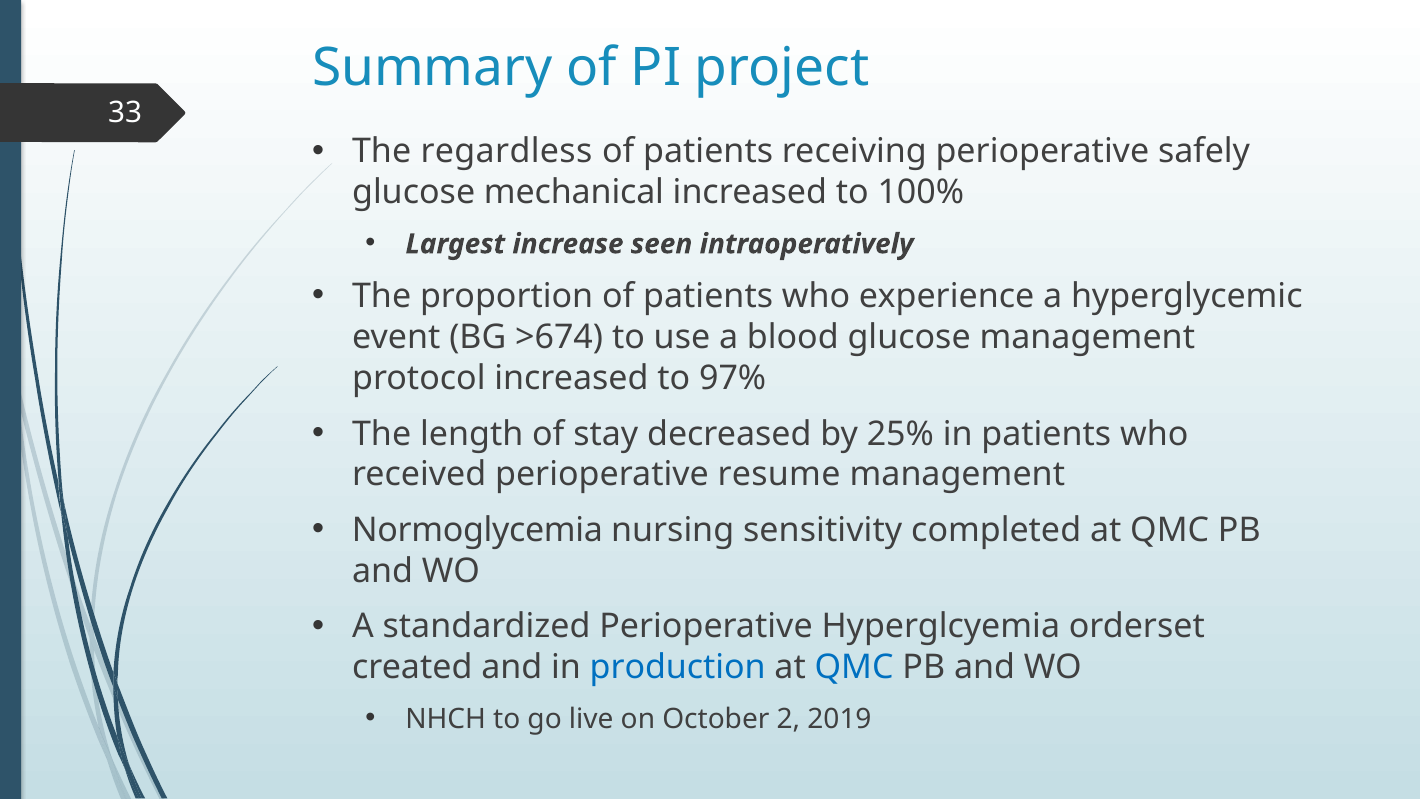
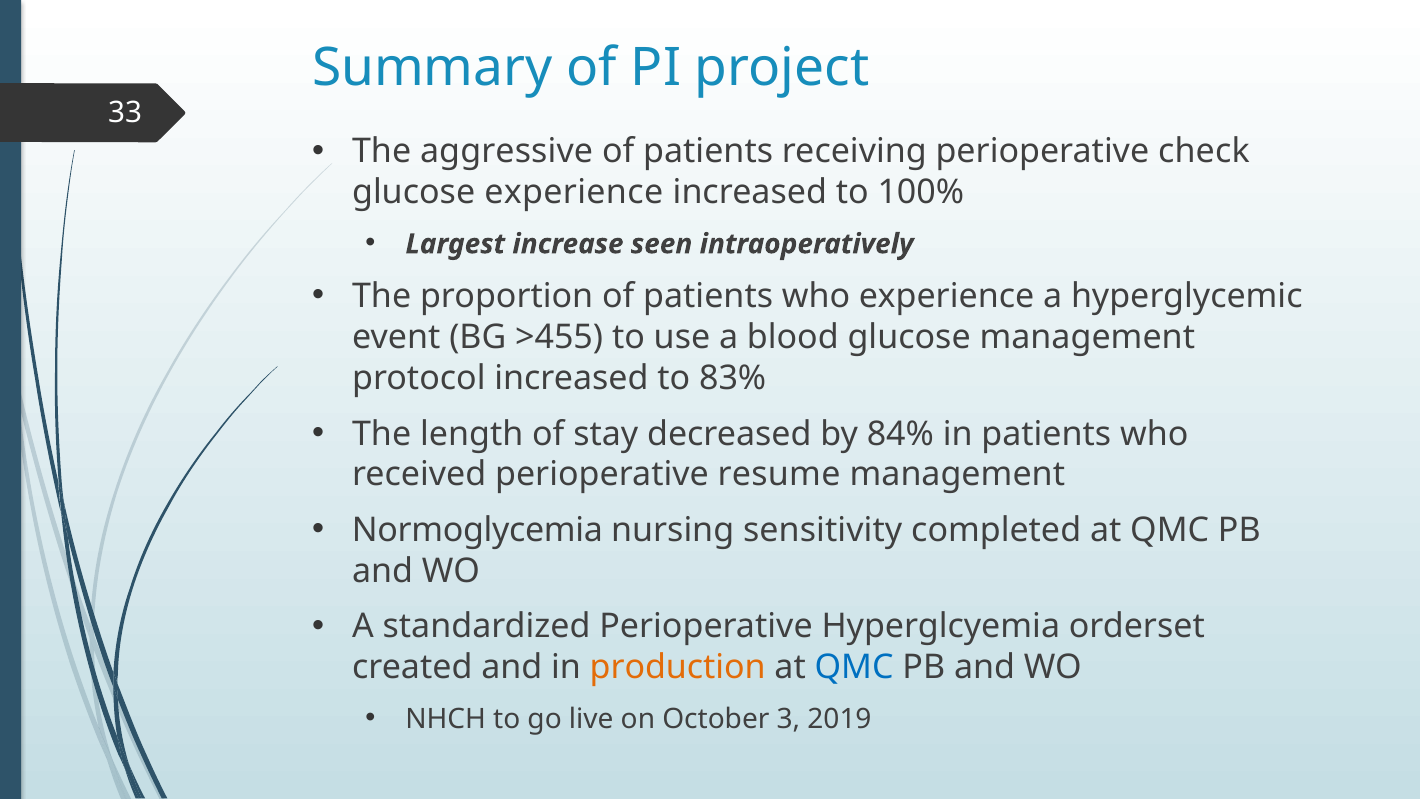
regardless: regardless -> aggressive (507, 152)
safely: safely -> check (1204, 152)
glucose mechanical: mechanical -> experience (574, 192)
>674: >674 -> >455 (559, 337)
97%: 97% -> 83% (733, 378)
25%: 25% -> 84% (900, 434)
production colour: blue -> orange (678, 667)
2: 2 -> 3 (788, 719)
